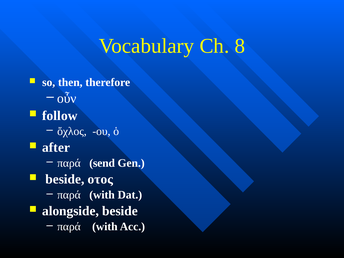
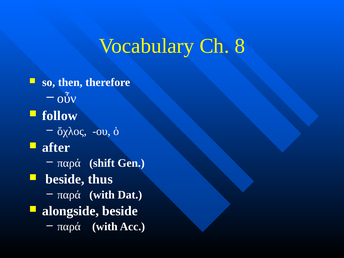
send: send -> shift (102, 163)
οτος: οτος -> thus (100, 179)
